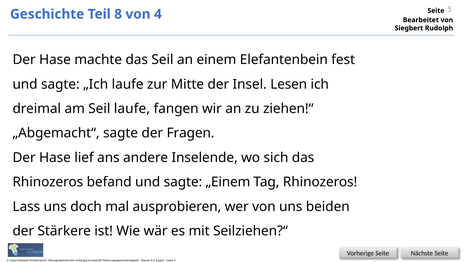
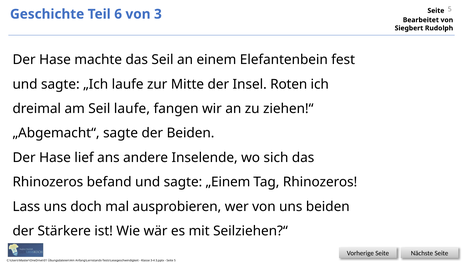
8: 8 -> 6 (118, 14)
4: 4 -> 3 (158, 14)
Lesen: Lesen -> Roten (289, 84)
der Fragen: Fragen -> Beiden (191, 133)
